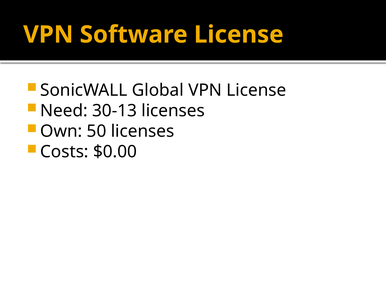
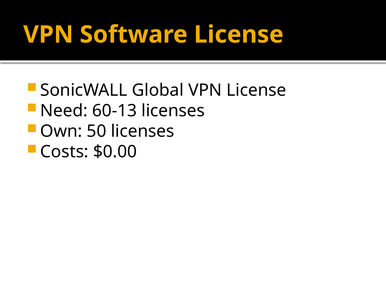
30-13: 30-13 -> 60-13 (115, 111)
